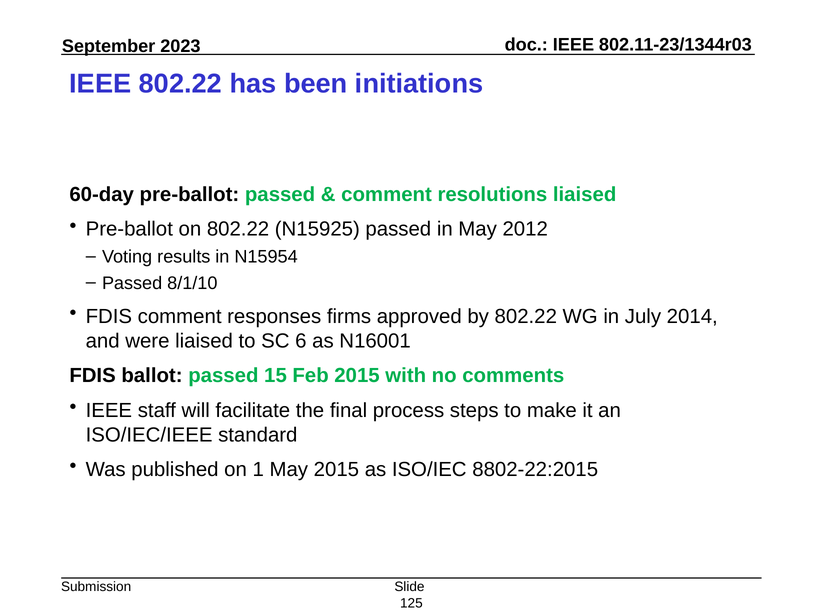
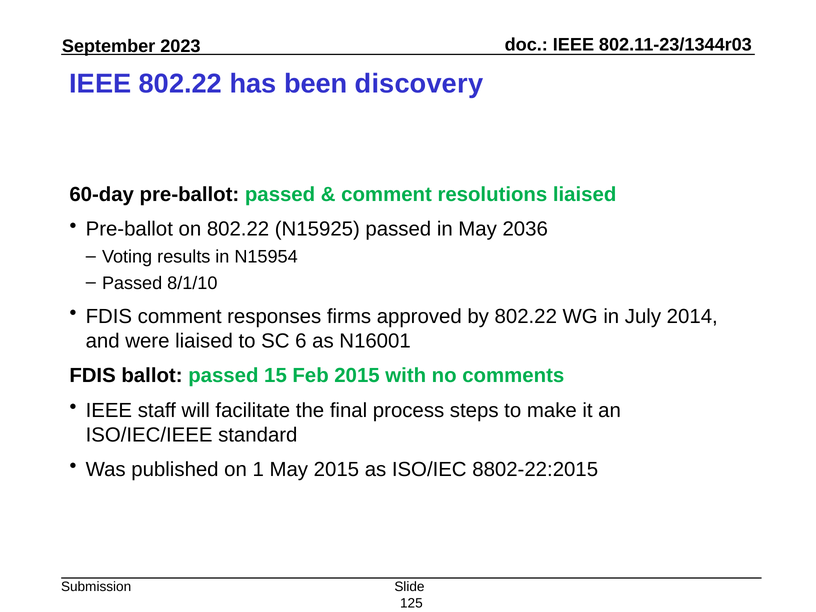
initiations: initiations -> discovery (419, 84)
2012: 2012 -> 2036 (525, 229)
